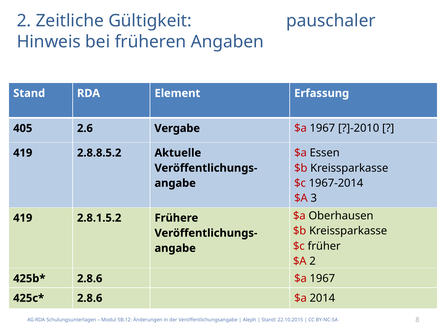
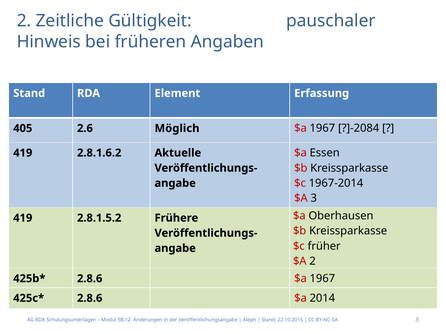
Vergabe: Vergabe -> Möglich (177, 129)
?]-2010: ?]-2010 -> ?]-2084 (359, 129)
2.8.8.5.2: 2.8.8.5.2 -> 2.8.1.6.2 (99, 153)
